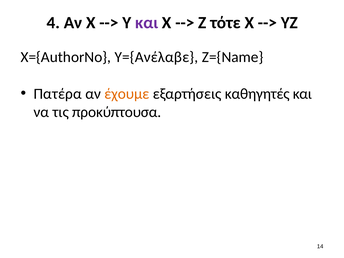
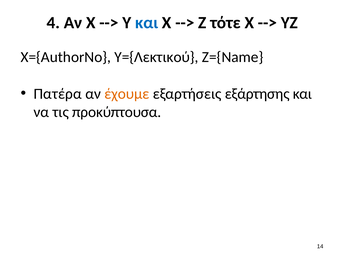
και colour: purple -> blue (147, 23)
Y={Ανέλαβε: Y={Ανέλαβε -> Y={Λεκτικού (156, 57)
καθηγητές: καθηγητές -> εξάρτησης (257, 94)
